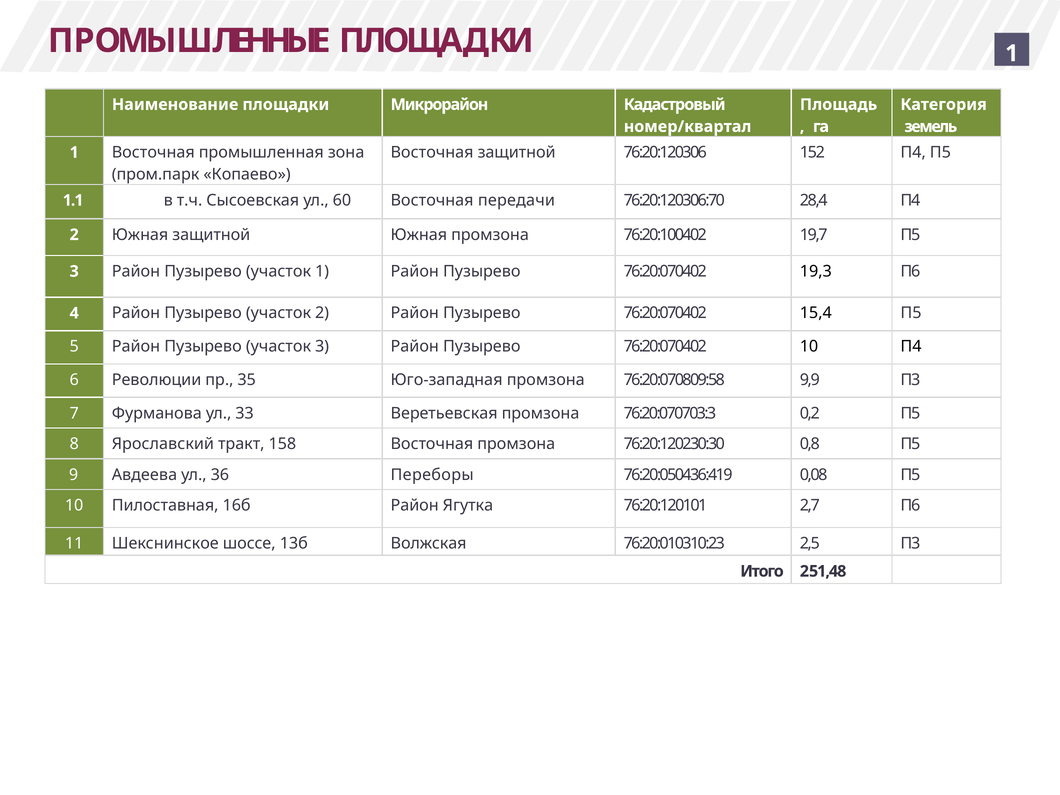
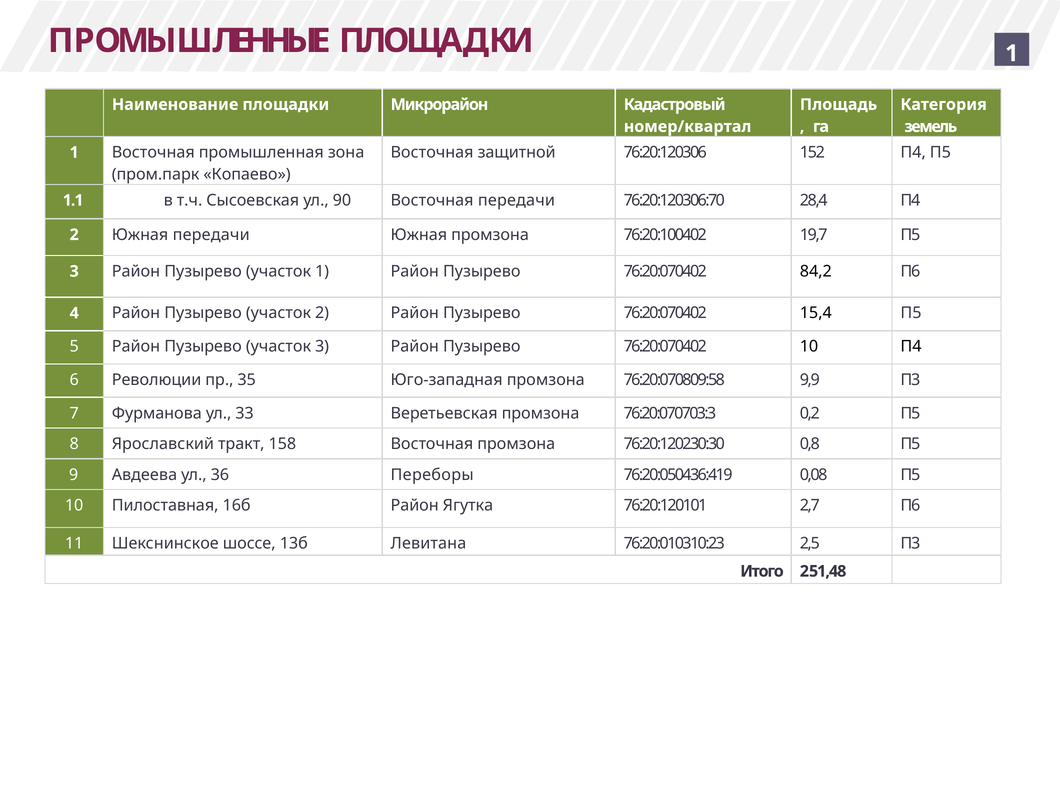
60: 60 -> 90 (342, 200)
Южная защитной: защитной -> передачи (211, 235)
19,3: 19,3 -> 84,2 (816, 271)
Волжская: Волжская -> Левитана (428, 543)
